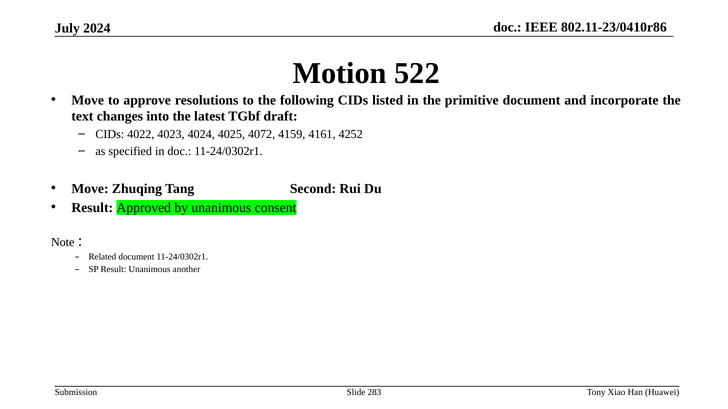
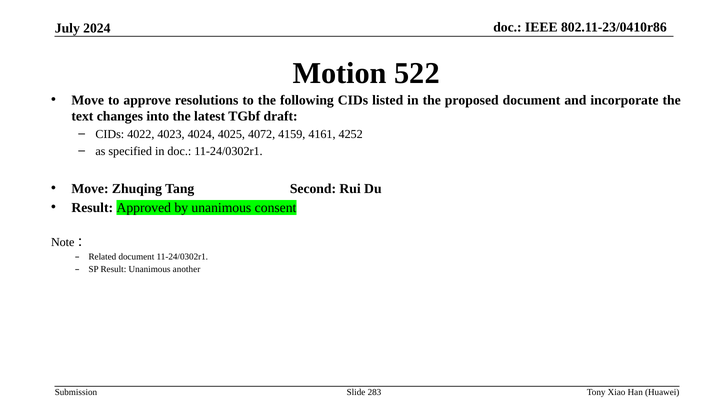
primitive: primitive -> proposed (472, 100)
